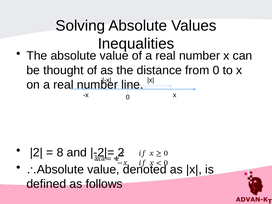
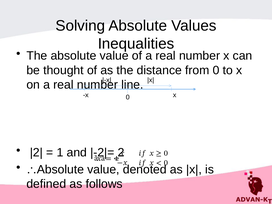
8: 8 -> 1 (60, 152)
